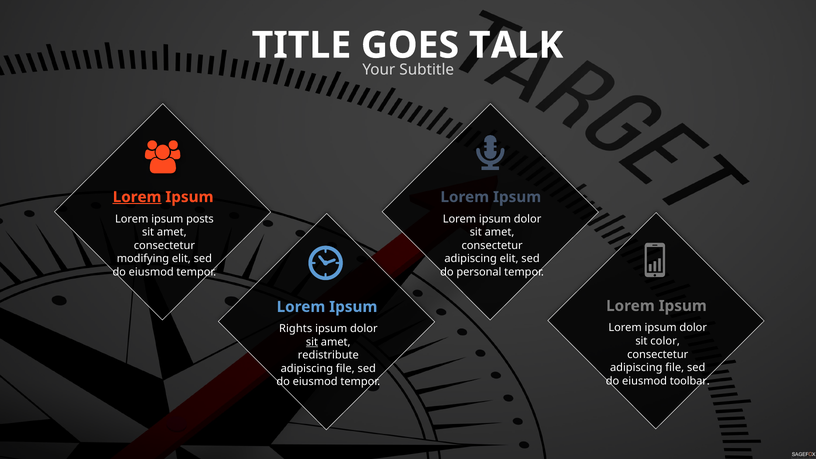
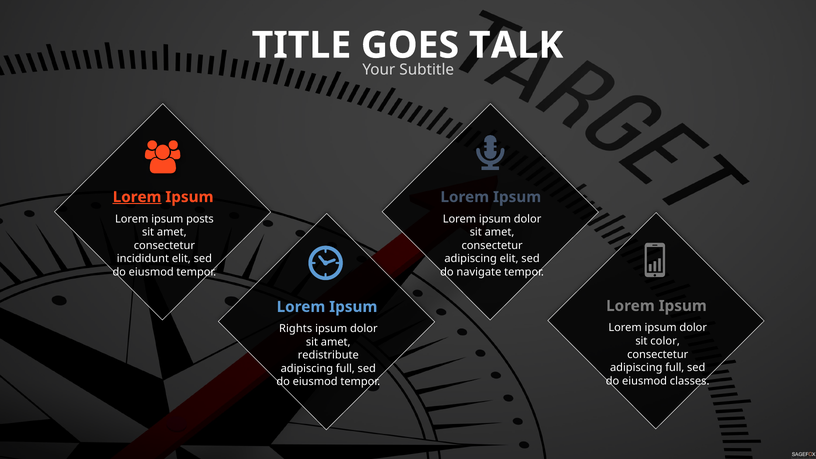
modifying: modifying -> incididunt (143, 259)
personal: personal -> navigate (479, 272)
sit underline: present -> none (312, 342)
file: file -> full (675, 368)
file: file -> full (345, 369)
toolbar: toolbar -> classes (690, 381)
